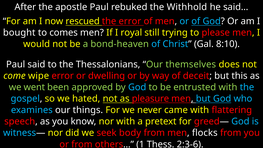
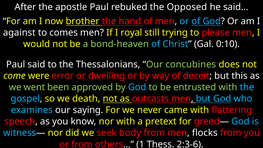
Withhold: Withhold -> Opposed (187, 7)
rescued: rescued -> brother (83, 21)
the error: error -> hand (130, 21)
bought: bought -> against (19, 33)
8:10: 8:10 -> 0:10 (228, 44)
themselves: themselves -> concubines (191, 64)
wipe: wipe -> were (39, 76)
hated: hated -> death (86, 99)
pleasure: pleasure -> outcasts (150, 99)
things: things -> saying (88, 110)
